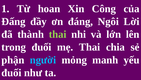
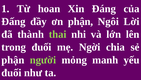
Công: Công -> Đáng (104, 9)
ơn đáng: đáng -> phận (81, 21)
mẹ Thai: Thai -> Ngời (90, 47)
người colour: light blue -> light green (43, 59)
